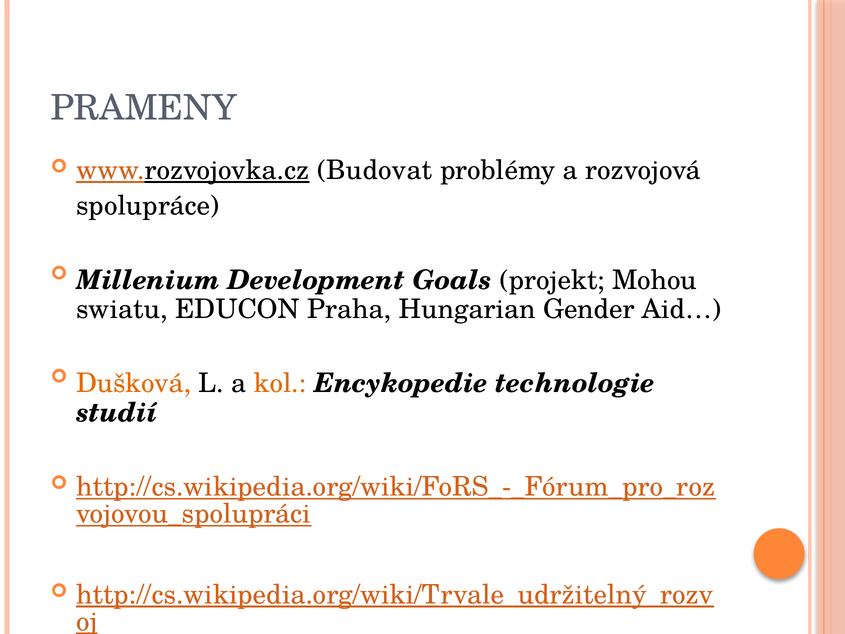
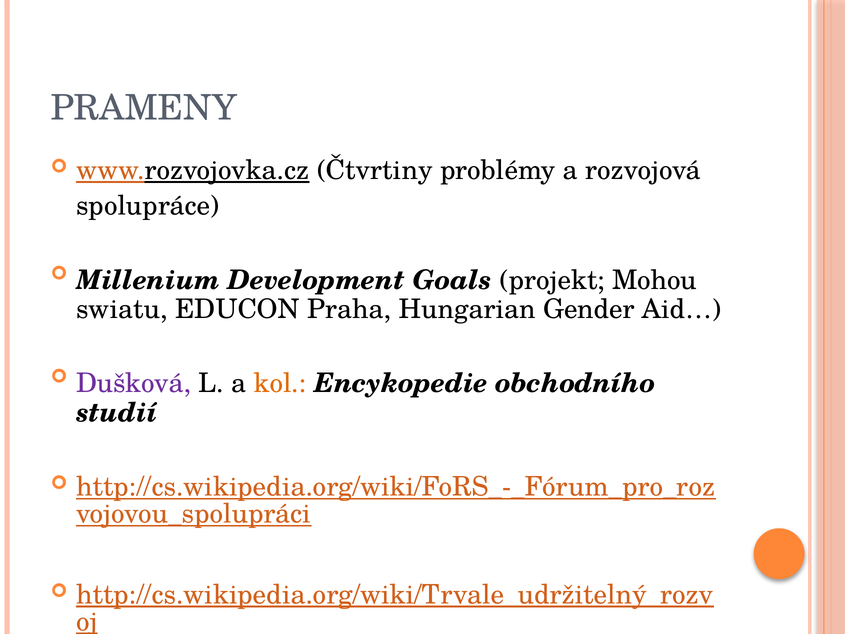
Budovat: Budovat -> Čtvrtiny (375, 170)
Dušková colour: orange -> purple (134, 383)
technologie: technologie -> obchodního (575, 383)
